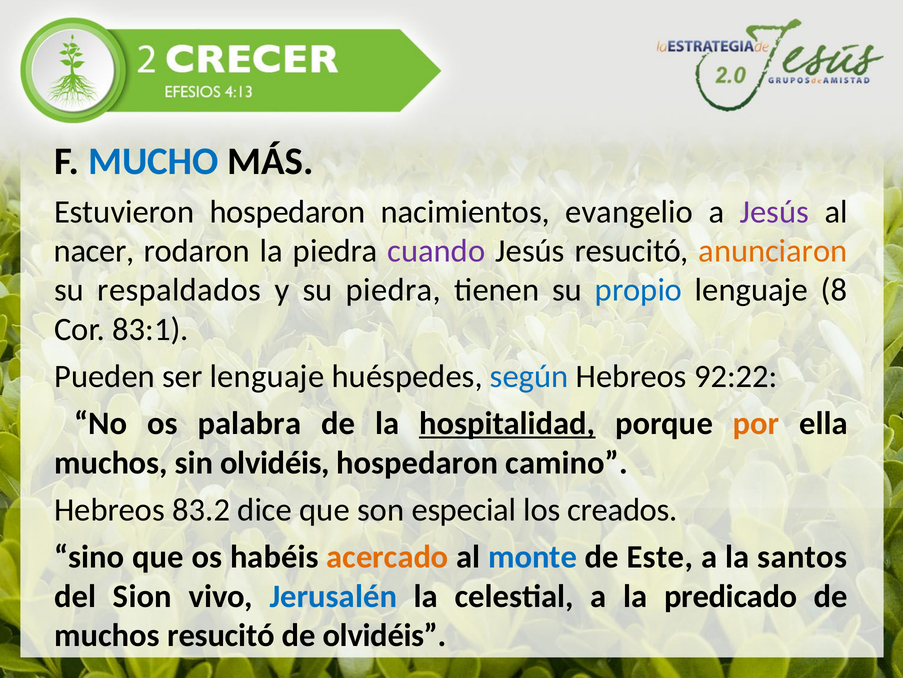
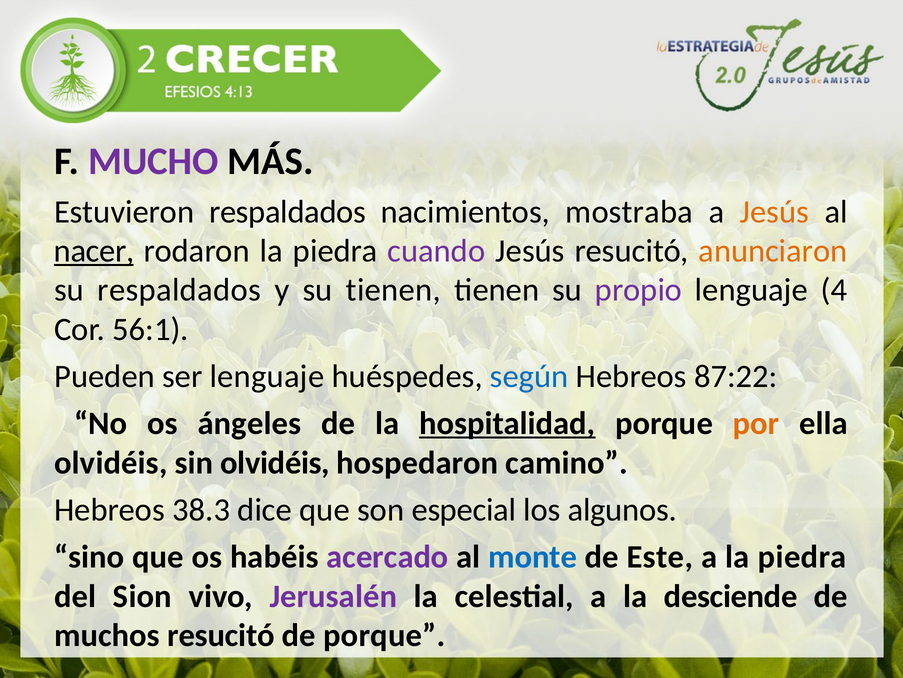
MUCHO colour: blue -> purple (153, 161)
Estuvieron hospedaron: hospedaron -> respaldados (288, 212)
evangelio: evangelio -> mostraba (629, 212)
Jesús colour: purple -> orange (774, 212)
nacer underline: none -> present (94, 251)
su piedra: piedra -> tienen (393, 290)
propio colour: blue -> purple (639, 290)
8: 8 -> 4 (834, 290)
83:1: 83:1 -> 56:1 (151, 329)
92:22: 92:22 -> 87:22 (736, 376)
palabra: palabra -> ángeles (249, 423)
muchos: muchos -> olvidéis (111, 462)
83.2: 83.2 -> 38.3 (201, 509)
creados: creados -> algunos (622, 509)
acercado colour: orange -> purple (387, 557)
a la santos: santos -> piedra (802, 557)
Jerusalén colour: blue -> purple (333, 596)
predicado: predicado -> desciende (731, 596)
de olvidéis: olvidéis -> porque (384, 635)
